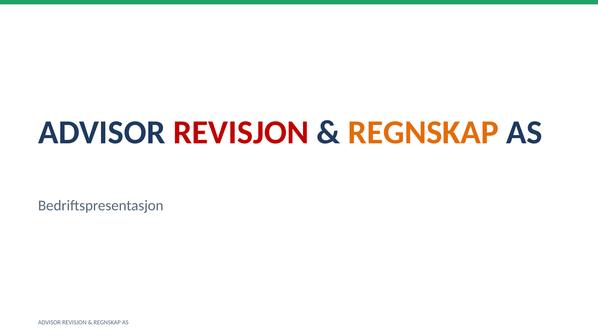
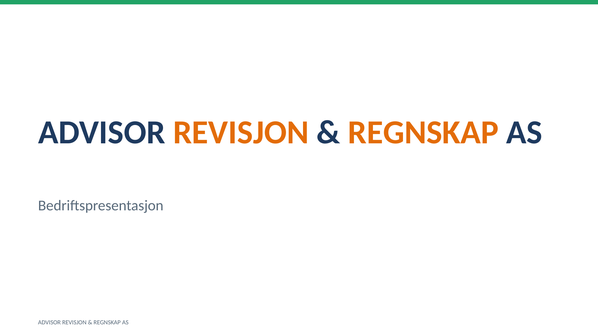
REVISJON colour: red -> orange (241, 133)
